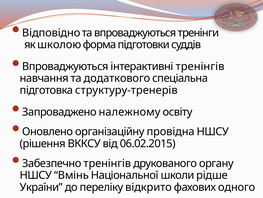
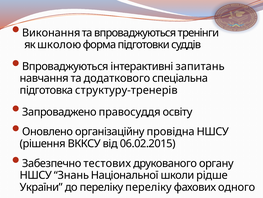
Відповідно: Відповідно -> Виконання (51, 33)
інтерактивні тренінгів: тренінгів -> запитань (200, 66)
належному: належному -> правосуддя (130, 112)
Забезпечно тренінгів: тренінгів -> тестових (107, 163)
Вмінь: Вмінь -> Знань (71, 175)
переліку відкрито: відкрито -> переліку (149, 186)
